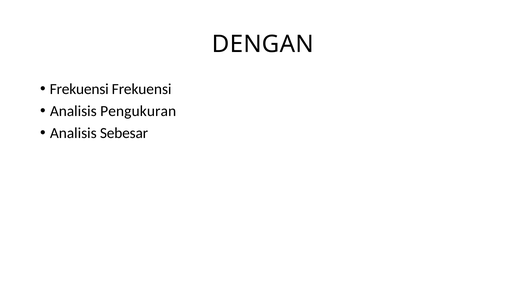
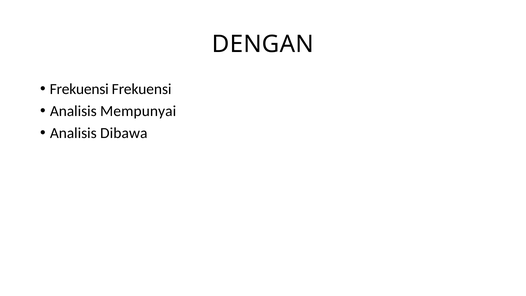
Pengukuran: Pengukuran -> Mempunyai (138, 111)
Sebesar: Sebesar -> Dibawa (124, 133)
